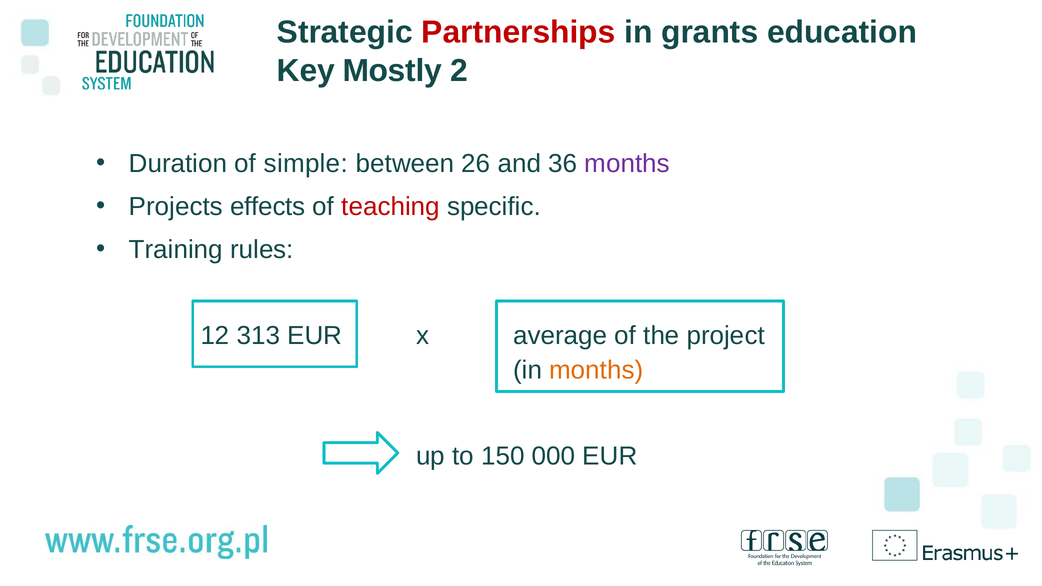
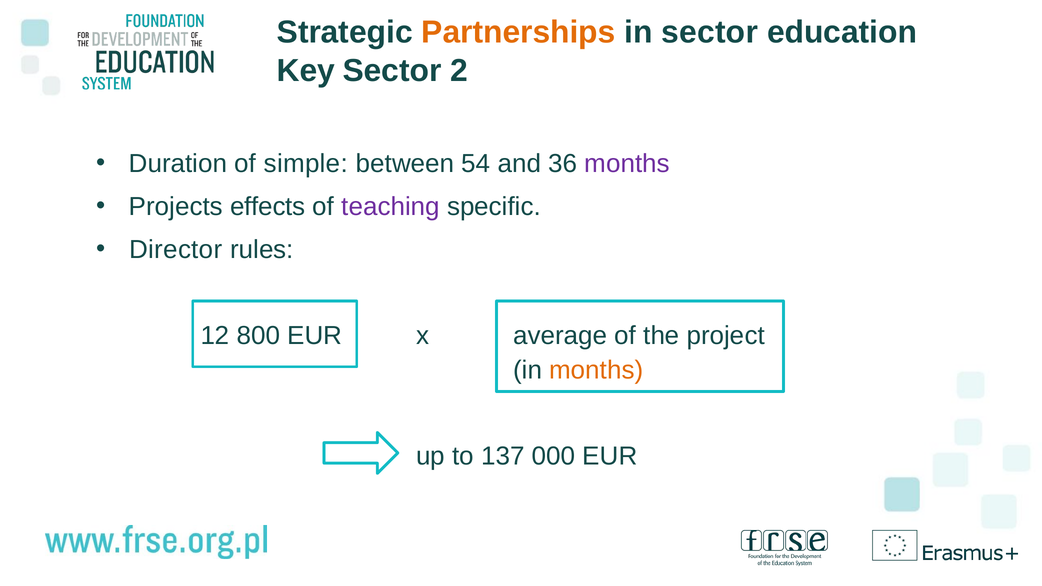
Partnerships colour: red -> orange (518, 32)
in grants: grants -> sector (710, 32)
Key Mostly: Mostly -> Sector (392, 71)
26: 26 -> 54 (476, 164)
teaching colour: red -> purple (391, 207)
Training: Training -> Director (176, 250)
313: 313 -> 800 (258, 336)
150: 150 -> 137 (503, 456)
